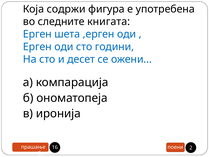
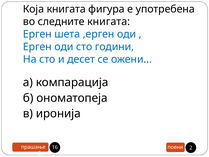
Која содржи: содржи -> книгата (66, 9)
